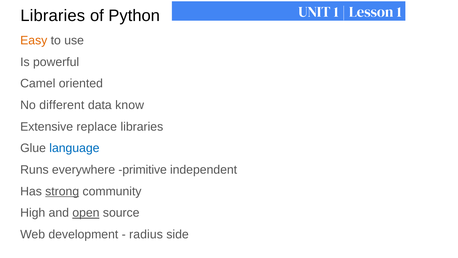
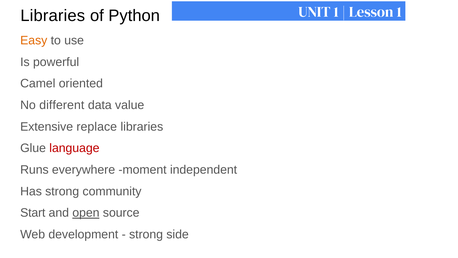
know: know -> value (130, 105)
language colour: blue -> red (74, 148)
primitive: primitive -> moment (143, 170)
strong underline: present -> none (62, 191)
High: High -> Start (33, 213)
radius: radius -> strong (146, 234)
